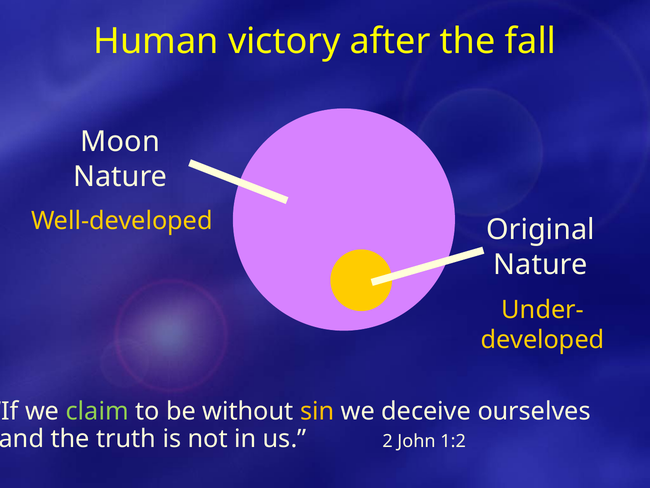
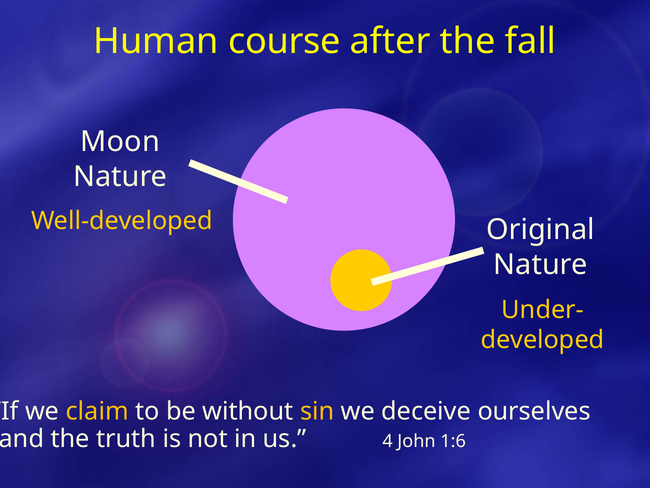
victory: victory -> course (284, 41)
claim colour: light green -> yellow (97, 411)
2: 2 -> 4 (388, 441)
1:2: 1:2 -> 1:6 (453, 441)
